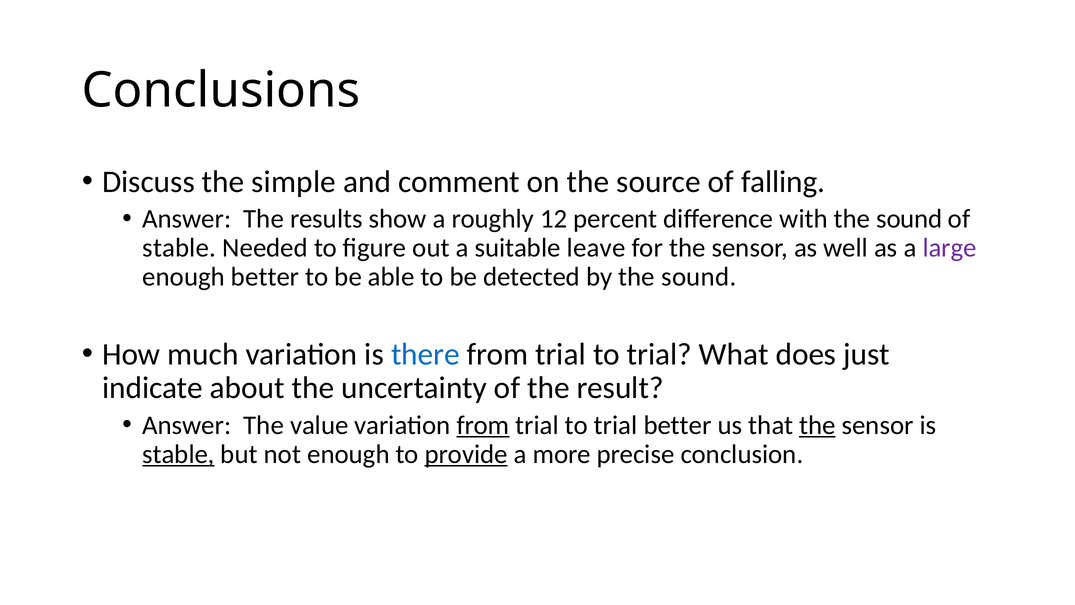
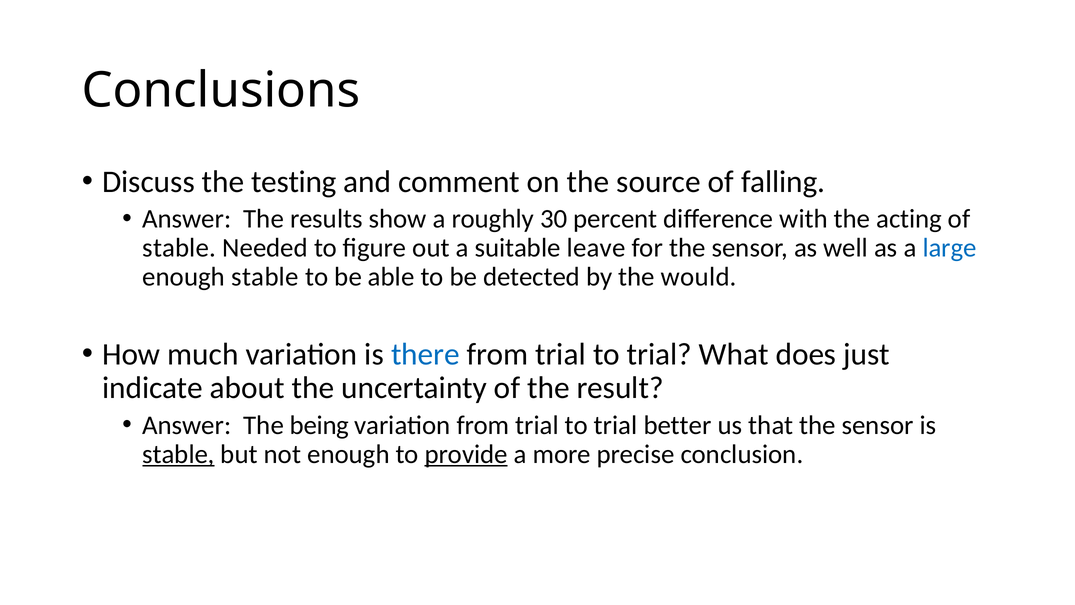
simple: simple -> testing (294, 182)
12: 12 -> 30 (554, 219)
with the sound: sound -> acting (909, 219)
large colour: purple -> blue (950, 248)
enough better: better -> stable (265, 277)
by the sound: sound -> would (699, 277)
value: value -> being (319, 425)
from underline: present -> none (483, 425)
the underline: present -> none (817, 425)
